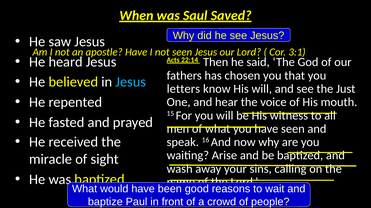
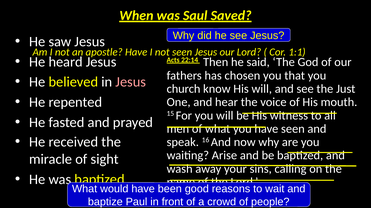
3:1: 3:1 -> 1:1 (297, 52)
Jesus colour: light blue -> pink (131, 82)
letters: letters -> church (184, 89)
